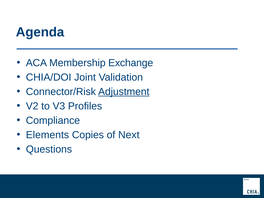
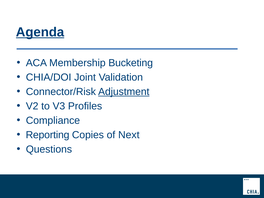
Agenda underline: none -> present (40, 32)
Exchange: Exchange -> Bucketing (131, 63)
Elements: Elements -> Reporting (48, 135)
